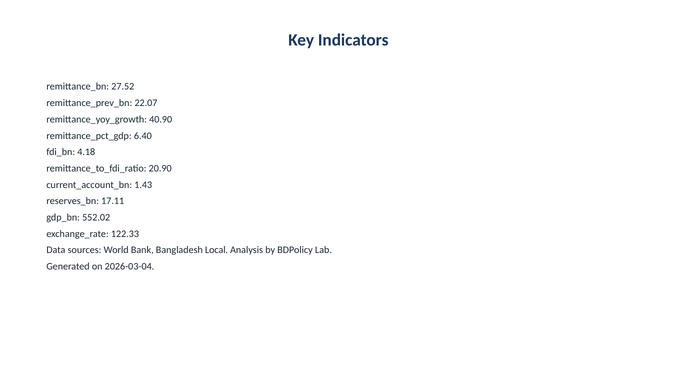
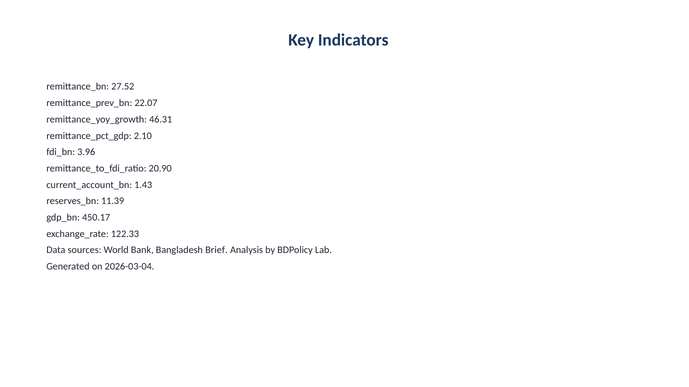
40.90: 40.90 -> 46.31 (161, 120)
6.40: 6.40 -> 2.10 (143, 136)
4.18: 4.18 -> 3.96 (86, 152)
17.11: 17.11 -> 11.39 (113, 201)
552.02: 552.02 -> 450.17 (96, 218)
Local: Local -> Brief (216, 251)
